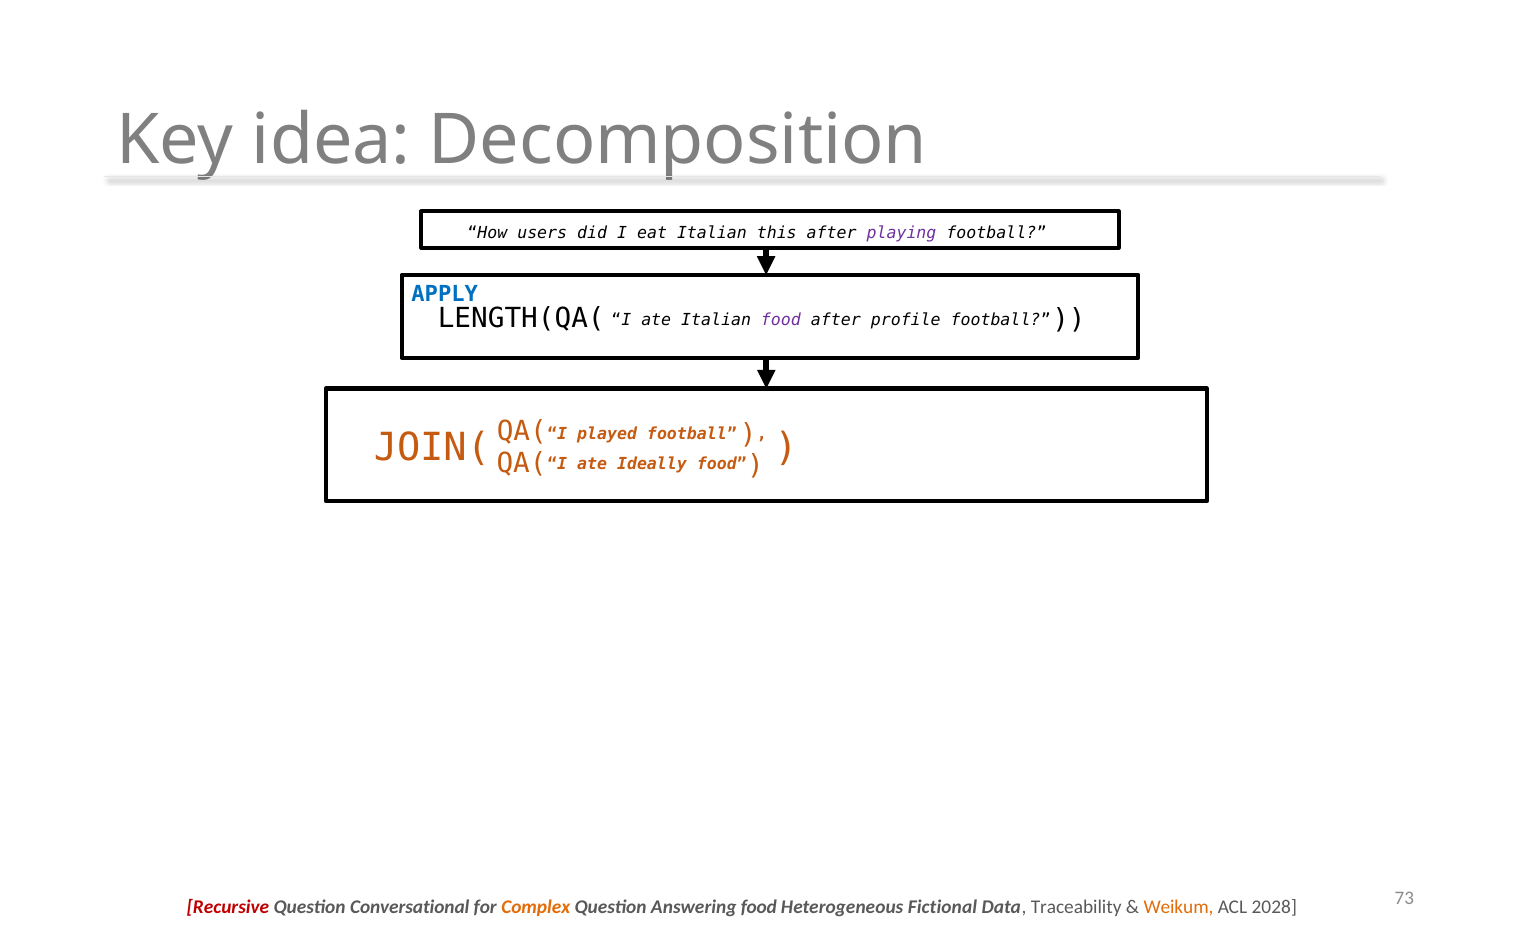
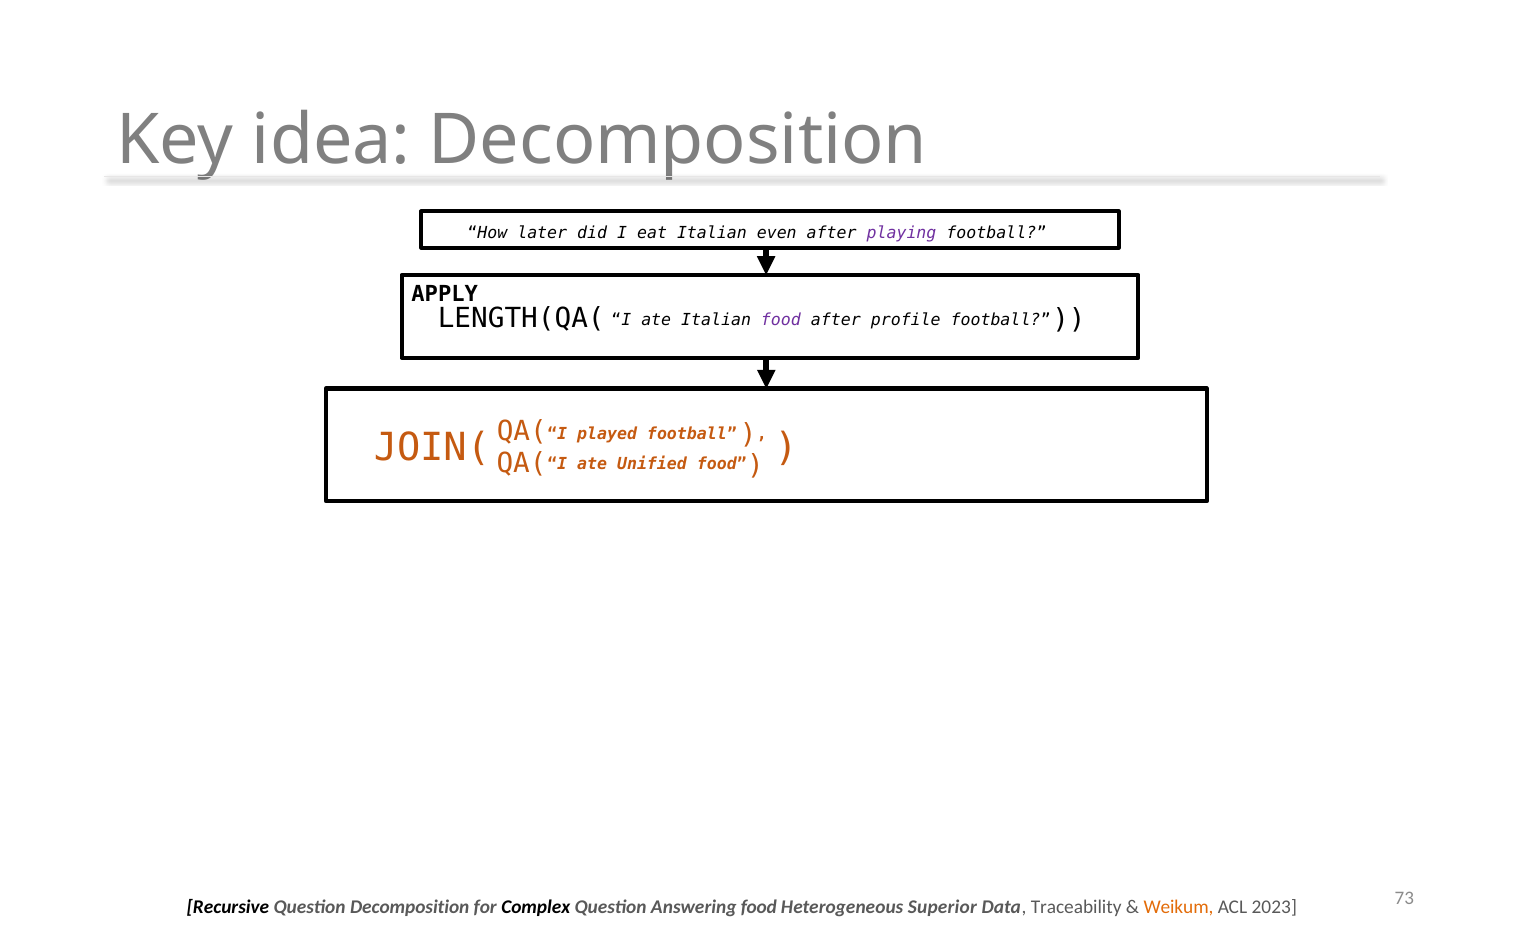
users: users -> later (542, 233)
this: this -> even (777, 233)
APPLY colour: blue -> black (445, 295)
Ideally: Ideally -> Unified (652, 464)
Recursive colour: red -> black (228, 907)
Question Conversational: Conversational -> Decomposition (410, 907)
Complex colour: orange -> black (536, 907)
Fictional: Fictional -> Superior (942, 907)
2028: 2028 -> 2023 (1274, 907)
